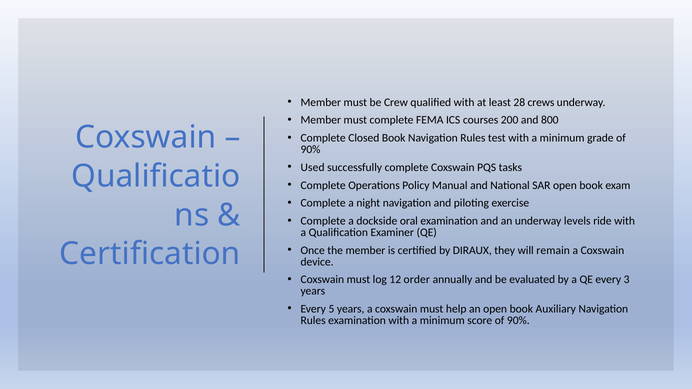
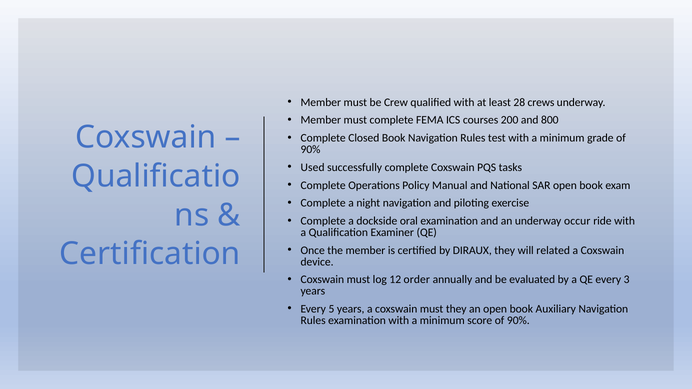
levels: levels -> occur (577, 221)
remain: remain -> related (553, 250)
must help: help -> they (456, 309)
